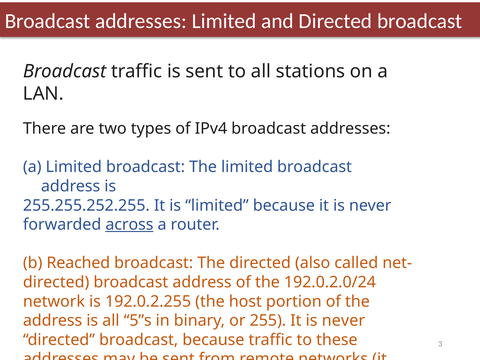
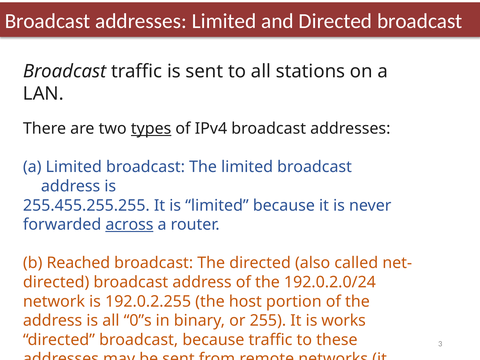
types underline: none -> present (151, 129)
255.255.252.255: 255.255.252.255 -> 255.455.255.255 (86, 205)
5”s: 5”s -> 0”s (138, 321)
255 It is never: never -> works (344, 321)
